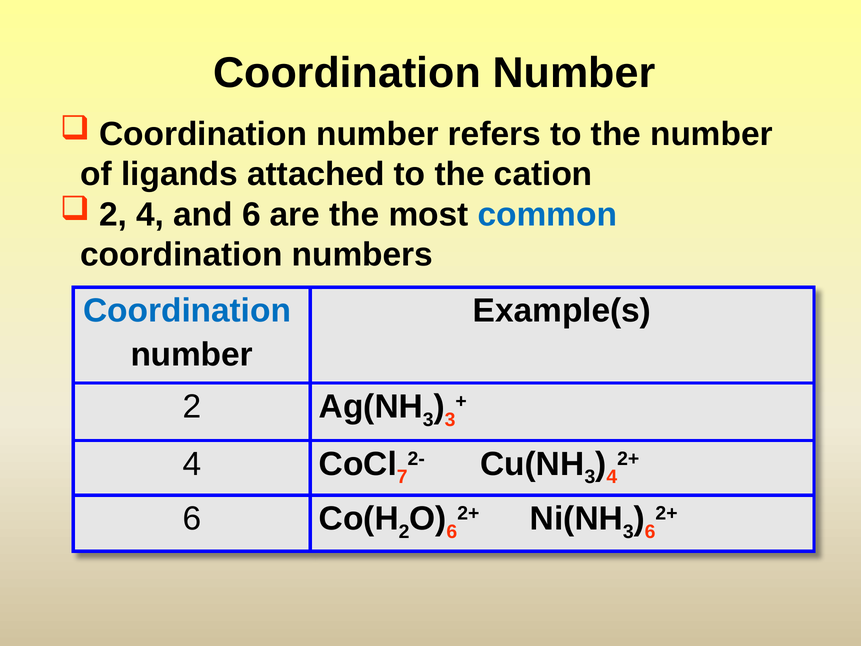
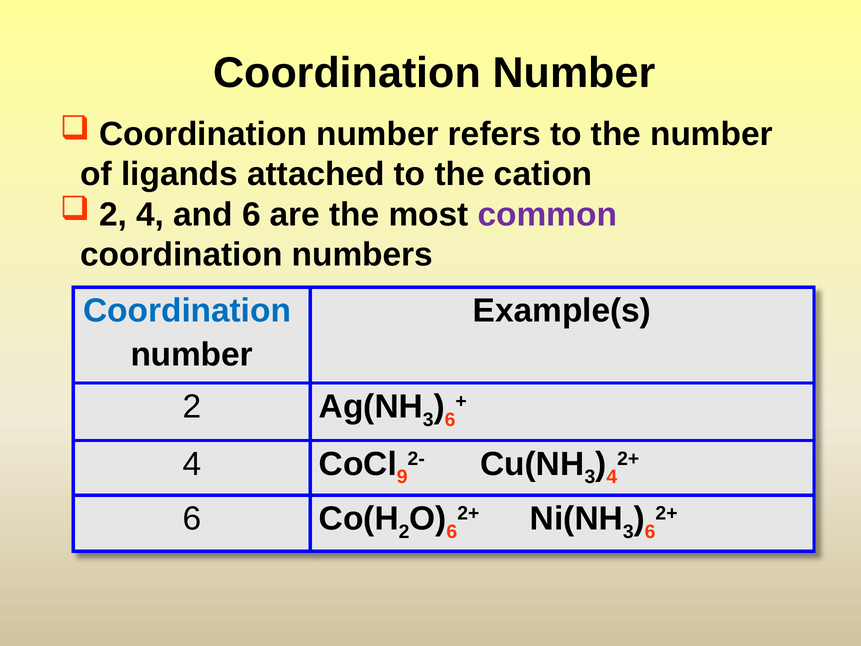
common colour: blue -> purple (547, 214)
3: 3 -> 6 (450, 419)
7: 7 -> 9 (402, 477)
